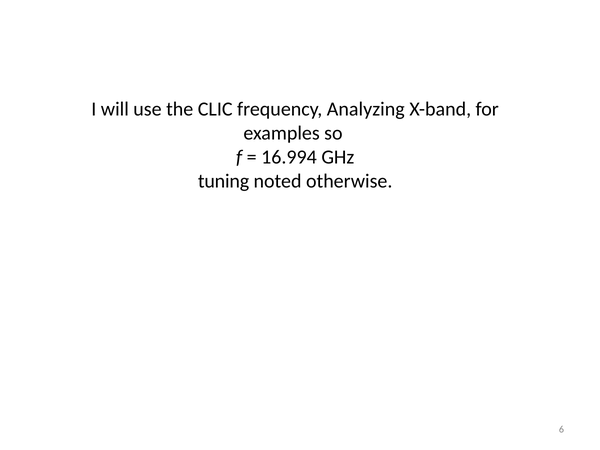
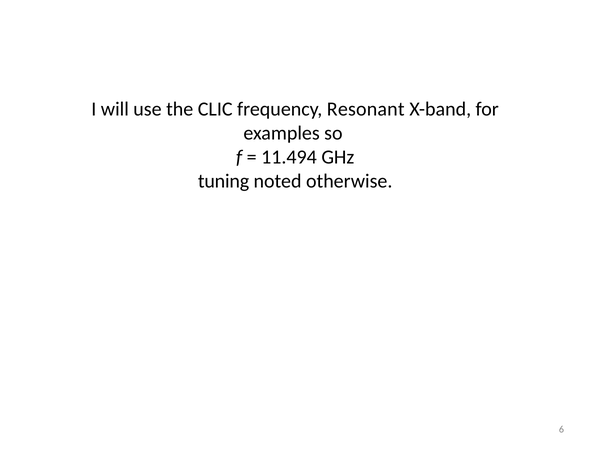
Analyzing: Analyzing -> Resonant (366, 109)
16.994: 16.994 -> 11.494 (289, 157)
